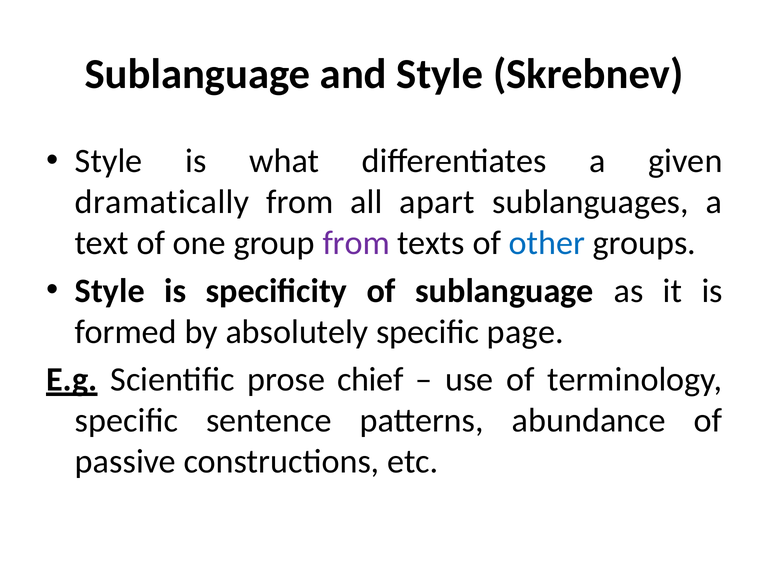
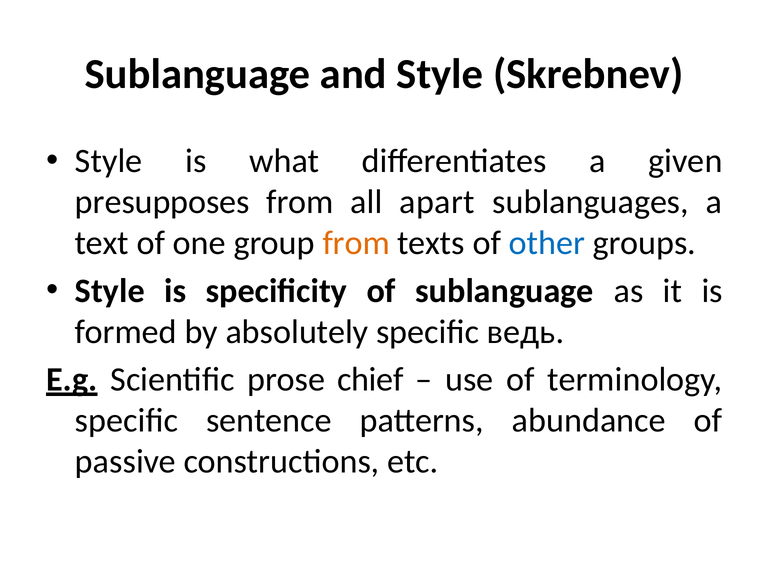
dramatically: dramatically -> presupposes (162, 202)
from colour: purple -> orange (356, 243)
page: page -> ведь (526, 332)
